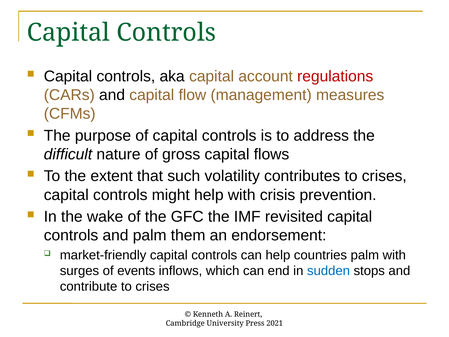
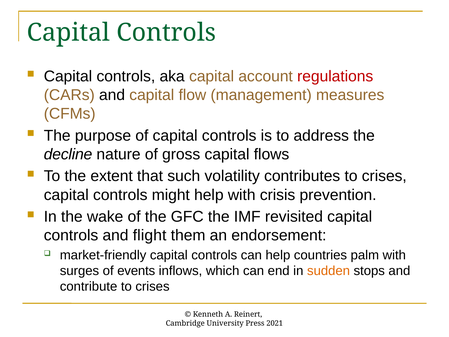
difficult: difficult -> decline (68, 154)
and palm: palm -> flight (150, 235)
sudden colour: blue -> orange (329, 271)
